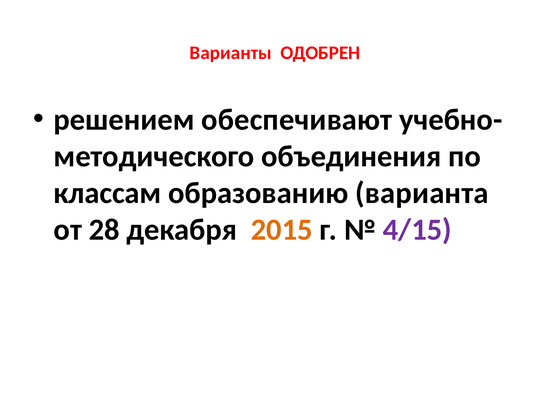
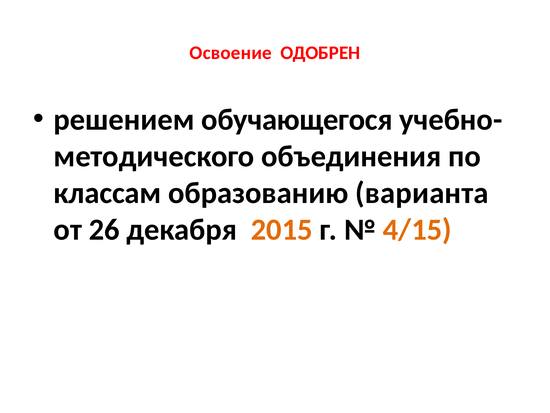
Варианты: Варианты -> Освоение (231, 53)
обеспечивают: обеспечивают -> обучающегося (297, 119)
28: 28 -> 26 (104, 229)
4/15 colour: purple -> orange (417, 229)
